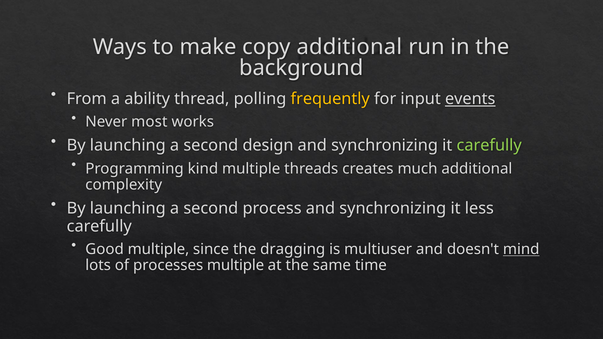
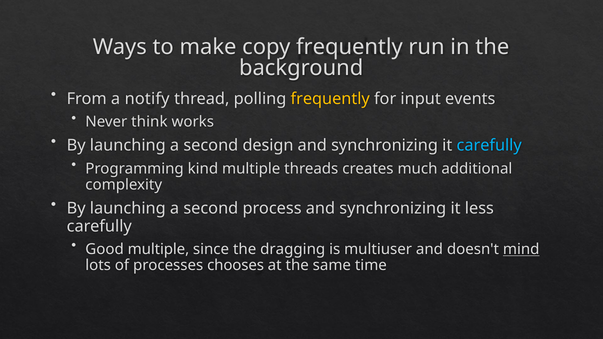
copy additional: additional -> frequently (349, 47)
ability: ability -> notify (147, 99)
events underline: present -> none (470, 99)
most: most -> think (149, 122)
carefully colour: light green -> light blue (489, 146)
processes multiple: multiple -> chooses (236, 266)
